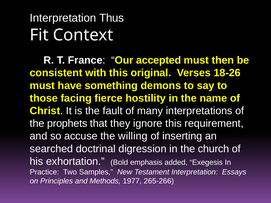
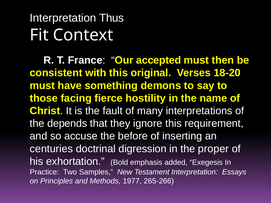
18-26: 18-26 -> 18-20 (227, 73)
prophets: prophets -> depends (67, 124)
willing: willing -> before (133, 136)
searched: searched -> centuries (51, 149)
church: church -> proper (213, 149)
